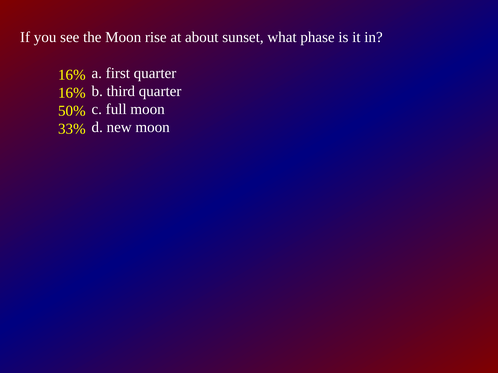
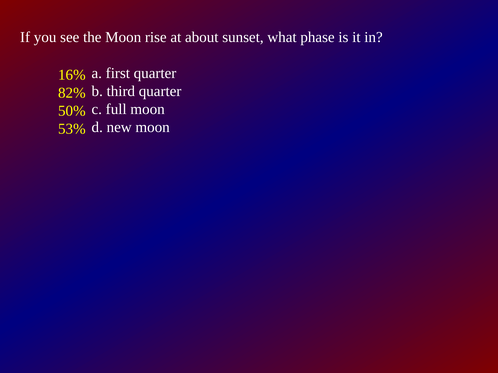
16%: 16% -> 82% (72, 93)
33%: 33% -> 53% (72, 129)
